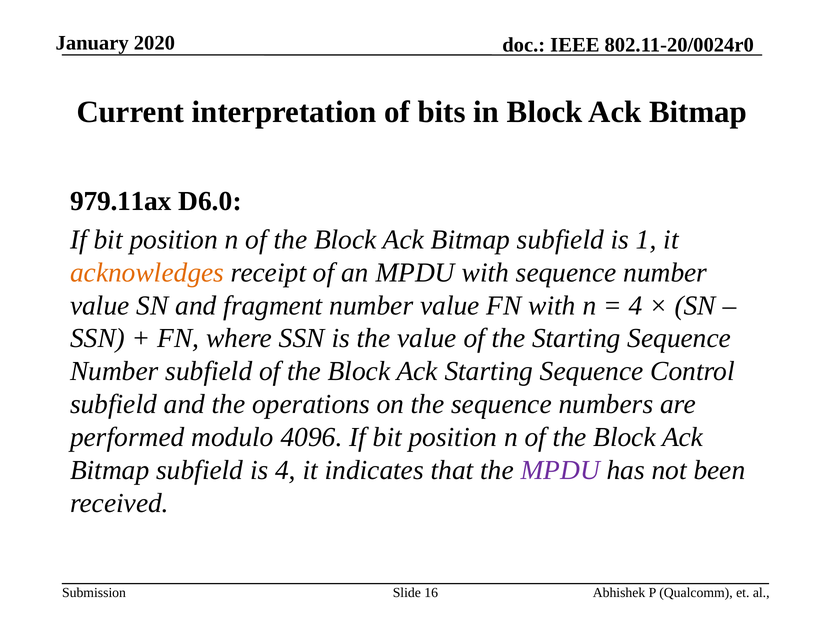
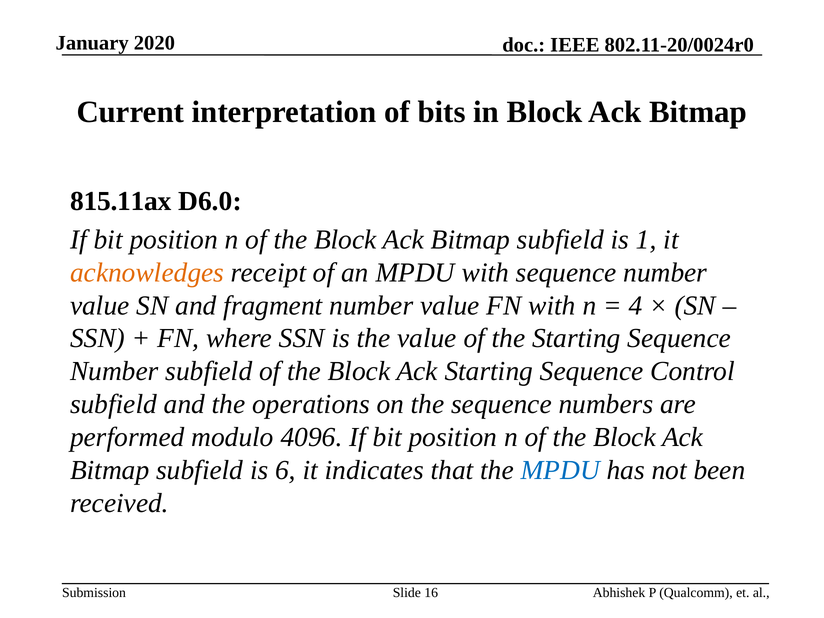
979.11ax: 979.11ax -> 815.11ax (121, 201)
is 4: 4 -> 6 (285, 470)
MPDU colour: purple -> blue (560, 470)
